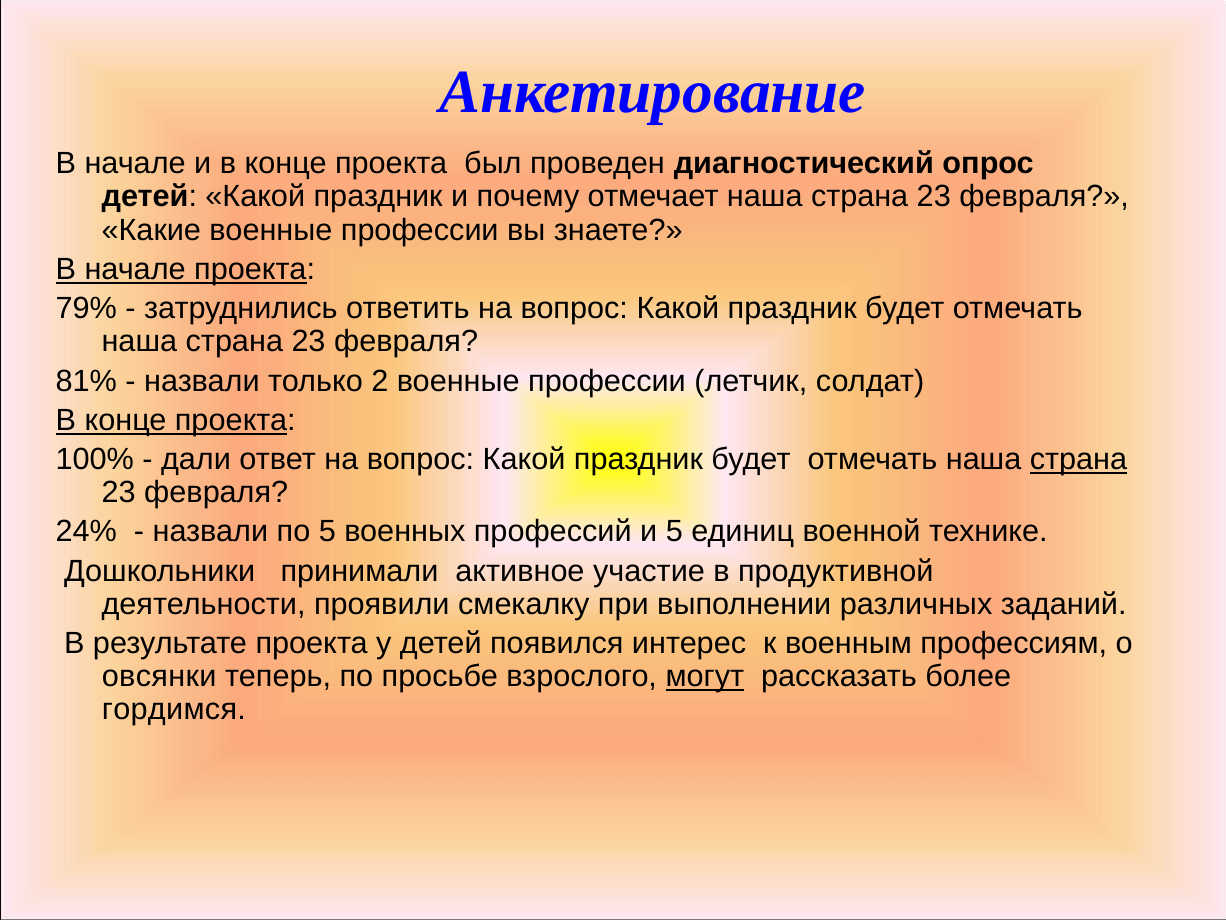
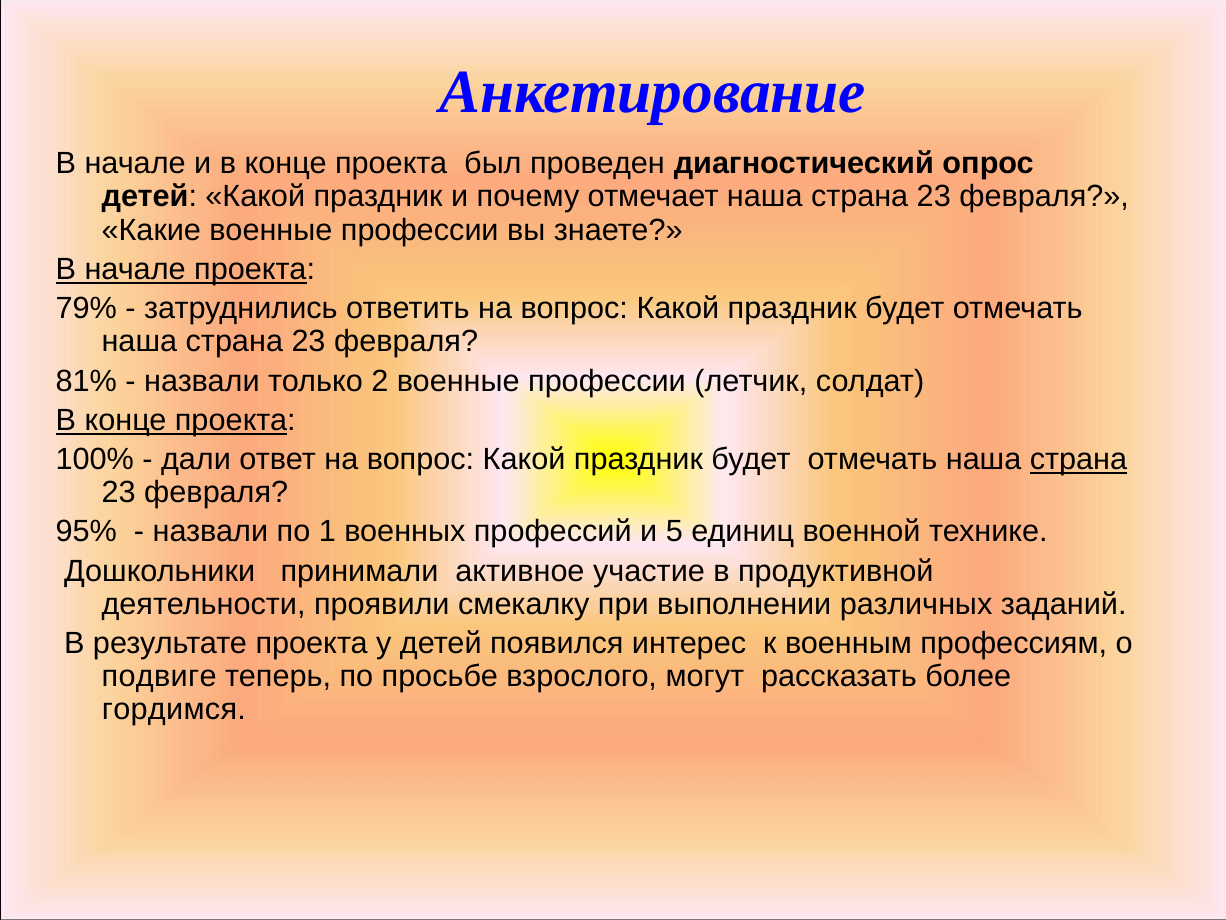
24%: 24% -> 95% (86, 532)
по 5: 5 -> 1 (327, 532)
овсянки: овсянки -> подвиге (159, 676)
могут underline: present -> none (705, 676)
